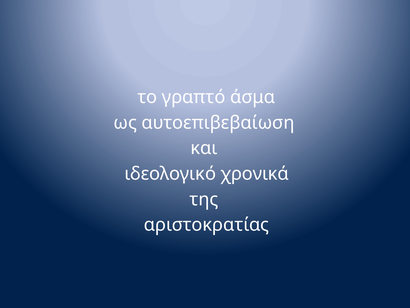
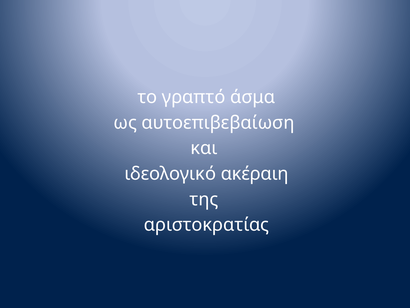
χρονικά: χρονικά -> ακέραιη (255, 174)
